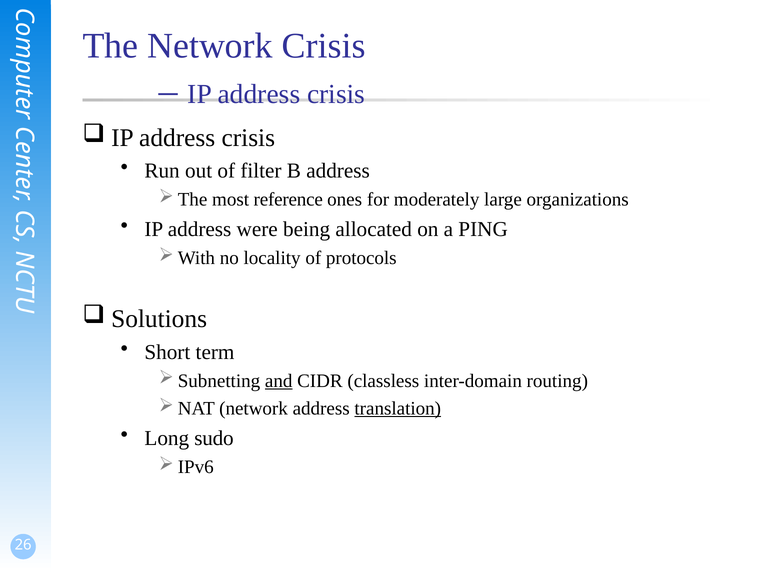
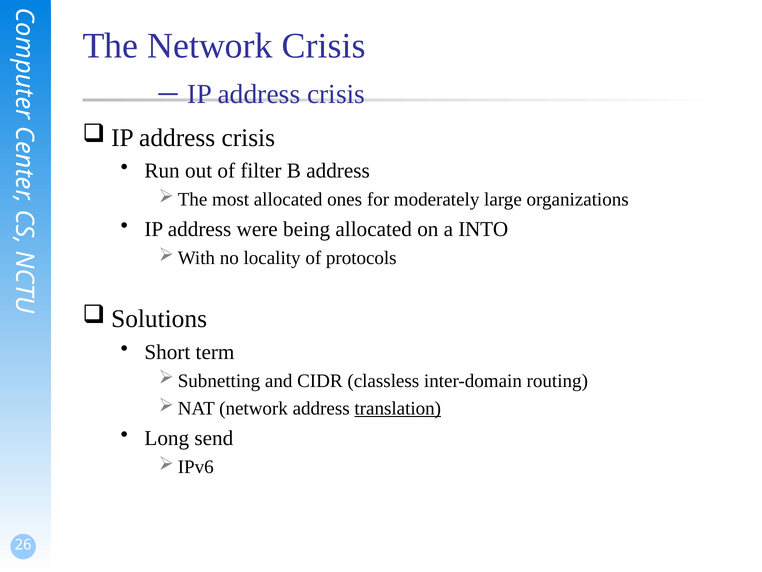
most reference: reference -> allocated (288, 199)
PING: PING -> INTO (483, 229)
and underline: present -> none (279, 380)
sudo: sudo -> send (214, 438)
